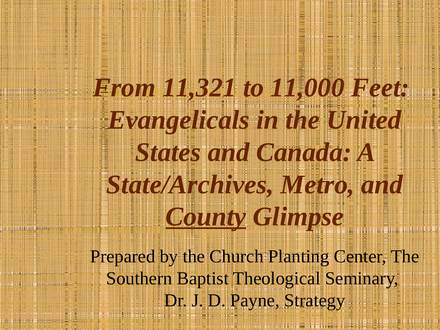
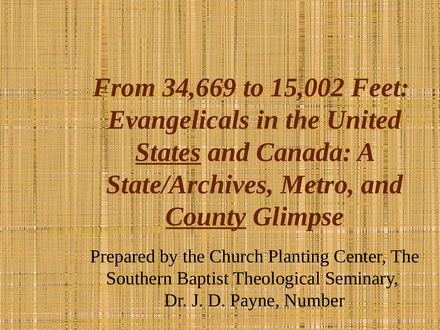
11,321: 11,321 -> 34,669 (199, 88)
11,000: 11,000 -> 15,002 (308, 88)
States underline: none -> present (168, 152)
Strategy: Strategy -> Number (315, 300)
